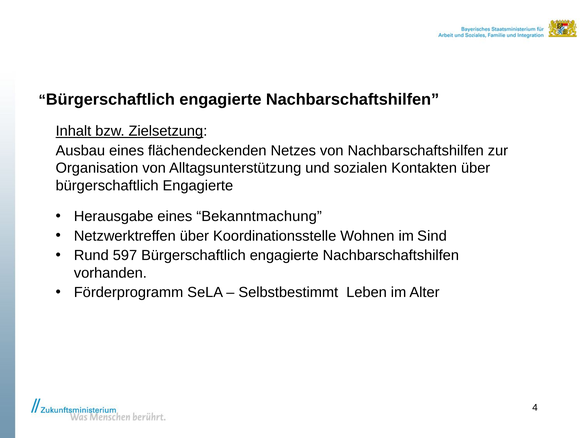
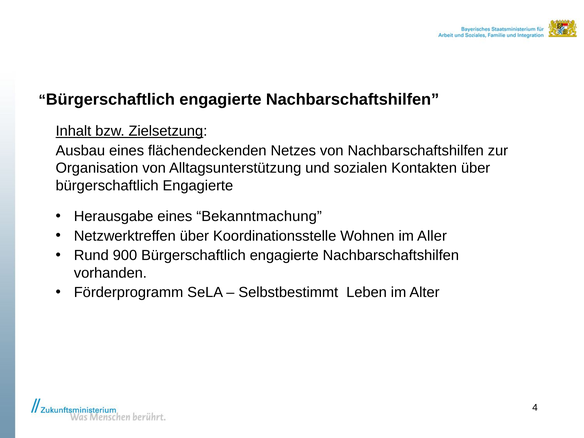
Sind: Sind -> Aller (432, 236)
597: 597 -> 900 (125, 255)
